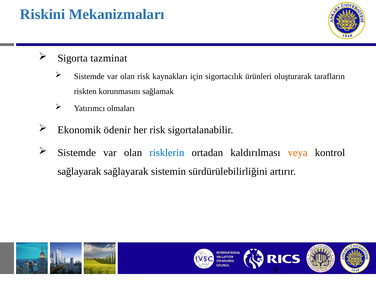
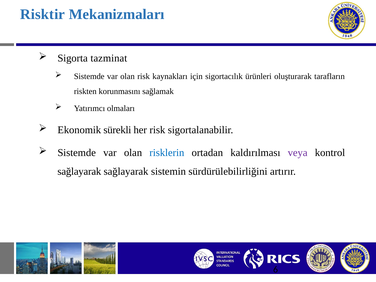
Riskini: Riskini -> Risktir (43, 14)
ödenir: ödenir -> sürekli (117, 130)
veya colour: orange -> purple (298, 153)
